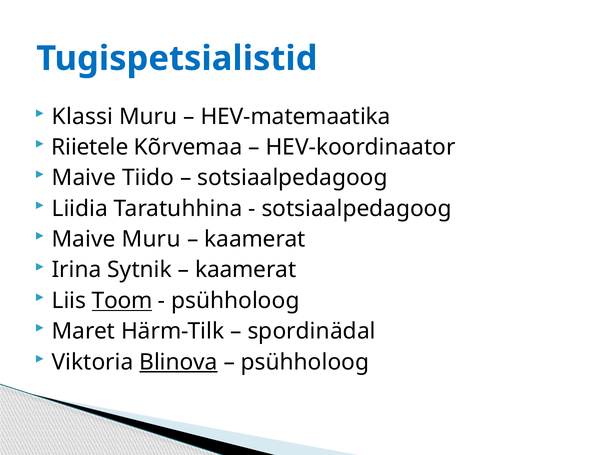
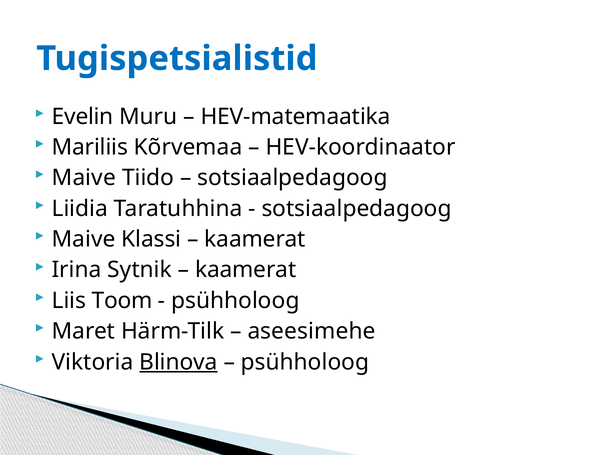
Klassi: Klassi -> Evelin (83, 117)
Riietele: Riietele -> Mariliis (90, 147)
Maive Muru: Muru -> Klassi (151, 239)
Toom underline: present -> none (122, 301)
spordinädal: spordinädal -> aseesimehe (312, 332)
